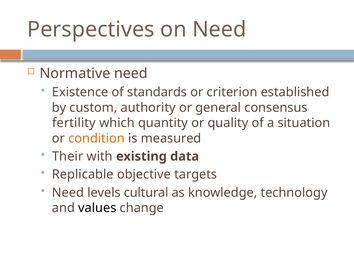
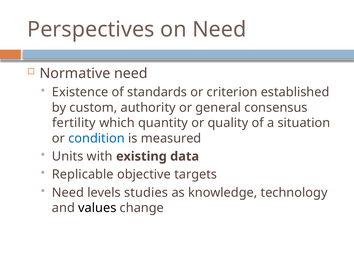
condition colour: orange -> blue (97, 138)
Their: Their -> Units (68, 156)
cultural: cultural -> studies (146, 192)
